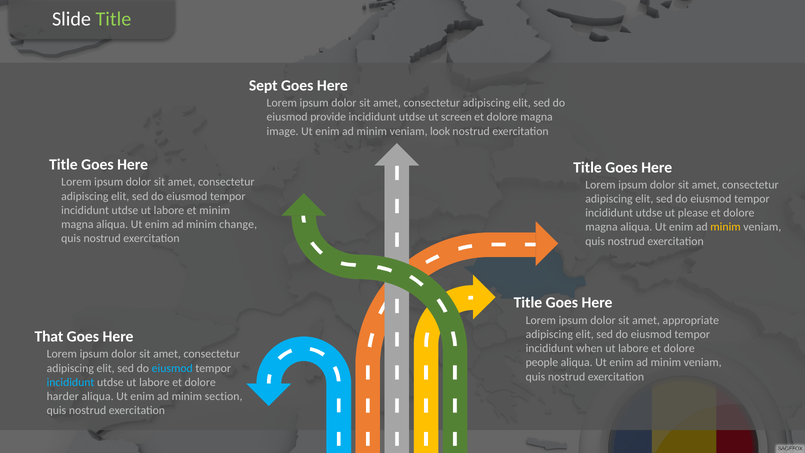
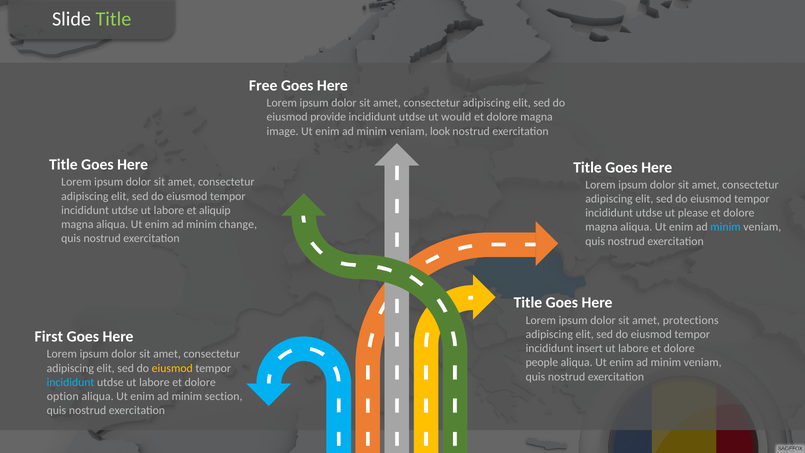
Sept: Sept -> Free (263, 86)
screen: screen -> would (456, 117)
et minim: minim -> aliquip (215, 210)
minim colour: yellow -> light blue (726, 227)
appropriate: appropriate -> protections (691, 320)
That: That -> First (49, 337)
when: when -> insert (589, 348)
eiusmod colour: light blue -> yellow (172, 368)
harder: harder -> option (63, 396)
